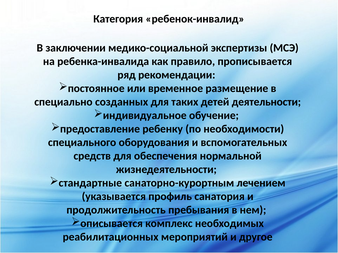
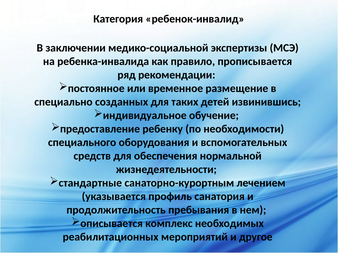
деятельности: деятельности -> извинившись (266, 102)
